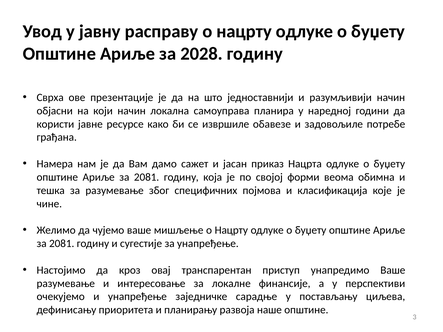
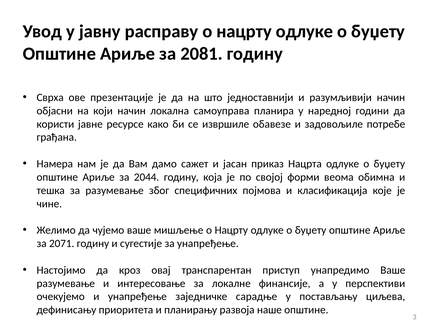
2028: 2028 -> 2081 (201, 54)
2081: 2081 -> 2044 (147, 177)
2081: 2081 -> 2071 (62, 244)
